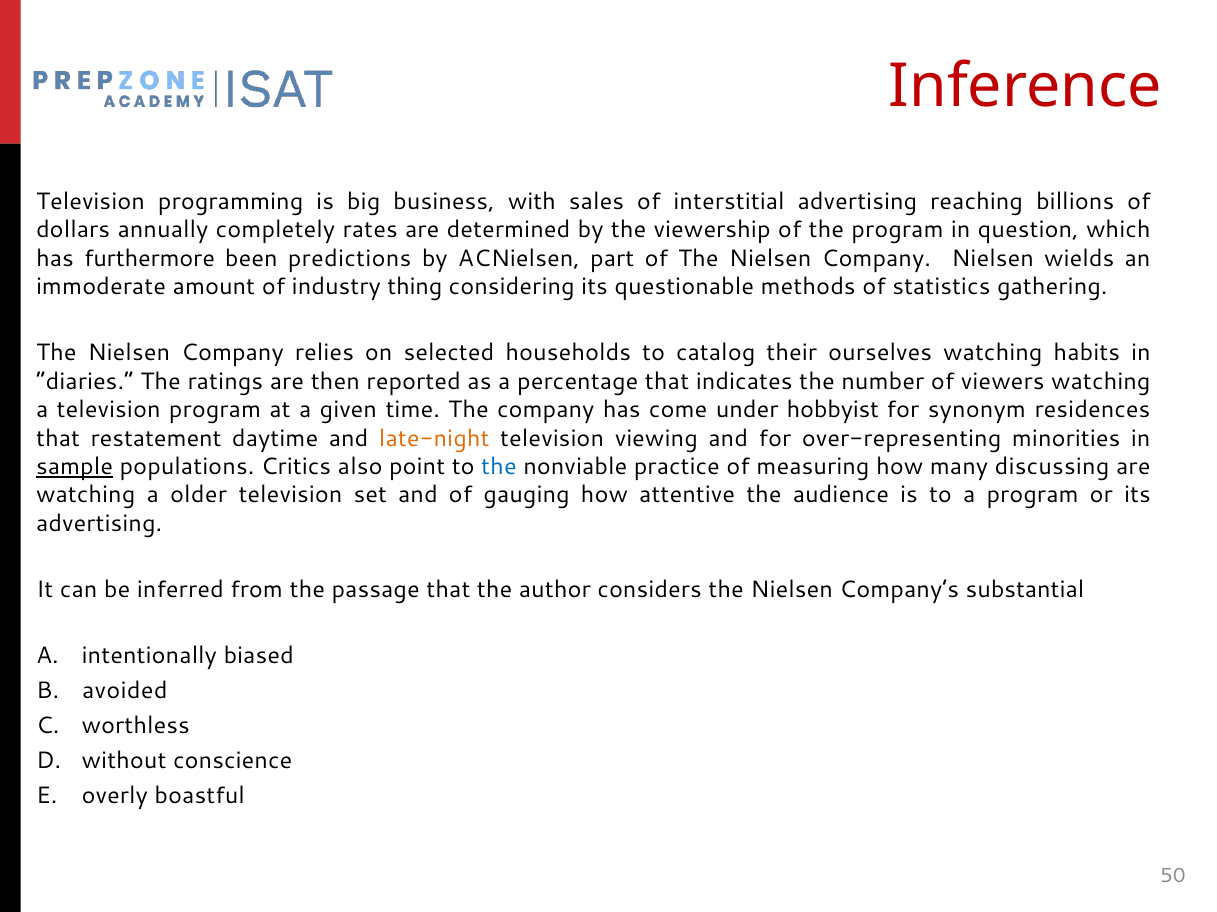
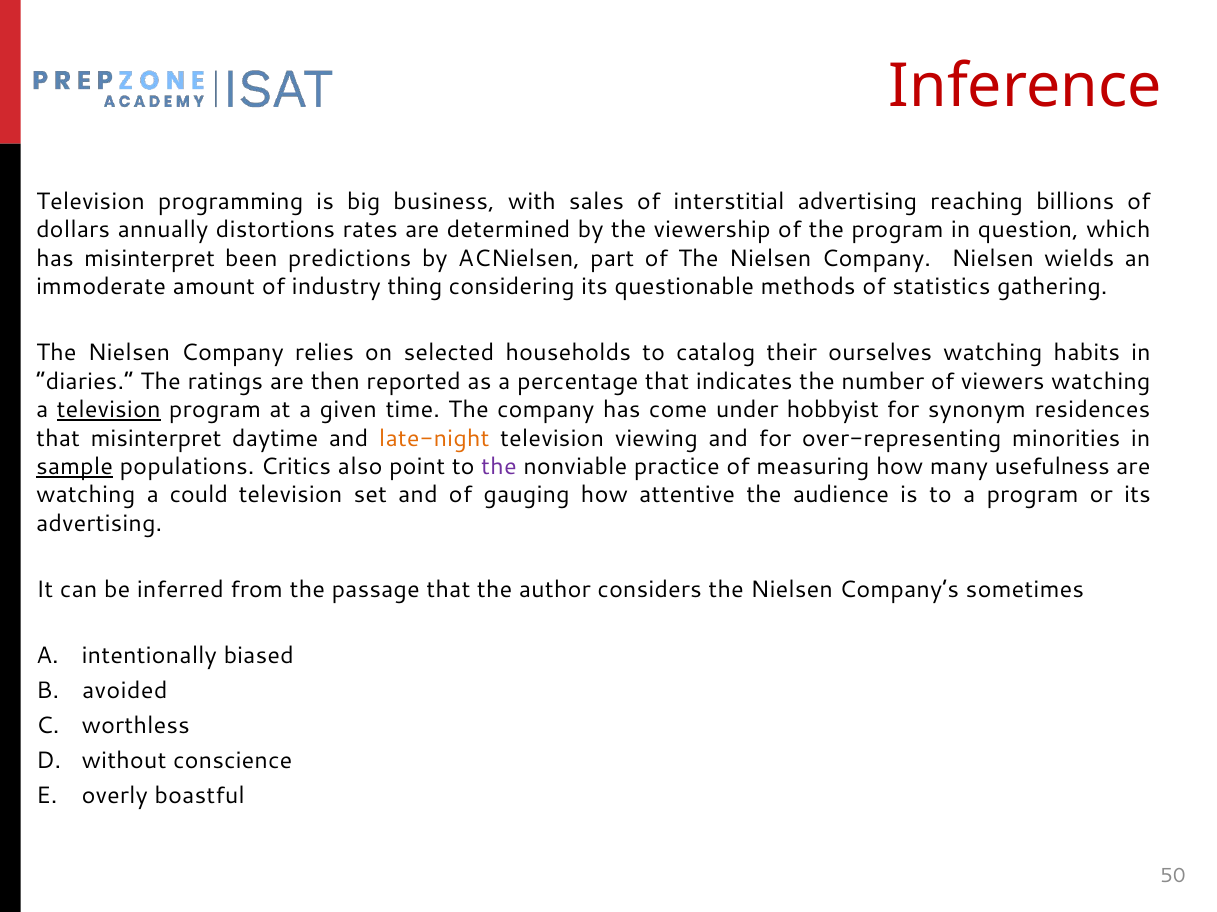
completely: completely -> distortions (275, 230)
has furthermore: furthermore -> misinterpret (150, 259)
television underline: none -> present (109, 410)
that restatement: restatement -> misinterpret (156, 439)
the colour: blue -> purple (499, 467)
discussing: discussing -> usefulness (1052, 467)
older: older -> could (199, 496)
substantial: substantial -> sometimes (1025, 590)
